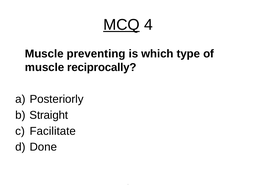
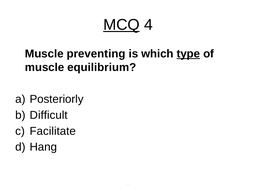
type underline: none -> present (188, 54)
reciprocally: reciprocally -> equilibrium (102, 67)
Straight: Straight -> Difficult (49, 115)
Done: Done -> Hang (43, 147)
